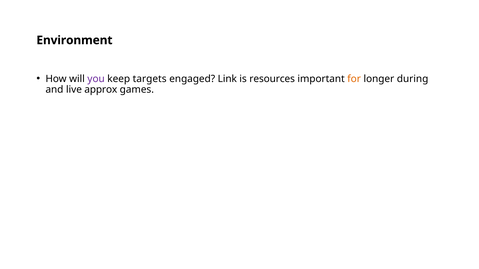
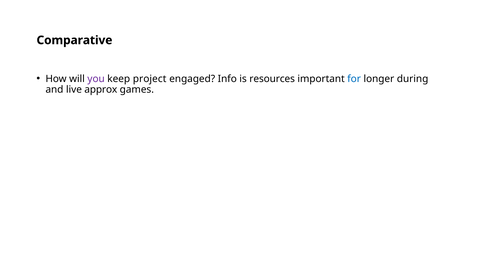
Environment: Environment -> Comparative (74, 40)
targets: targets -> project (150, 79)
Link: Link -> Info (227, 79)
for colour: orange -> blue (354, 79)
